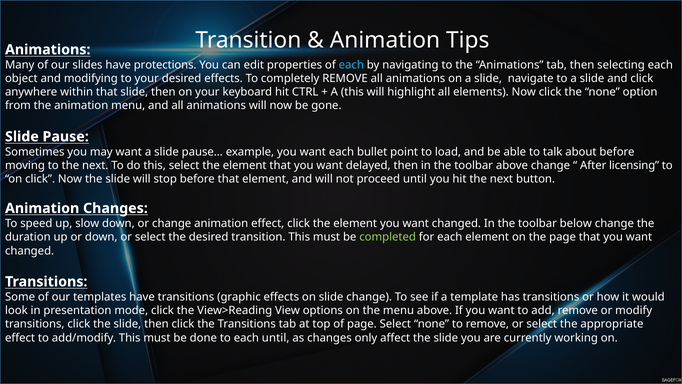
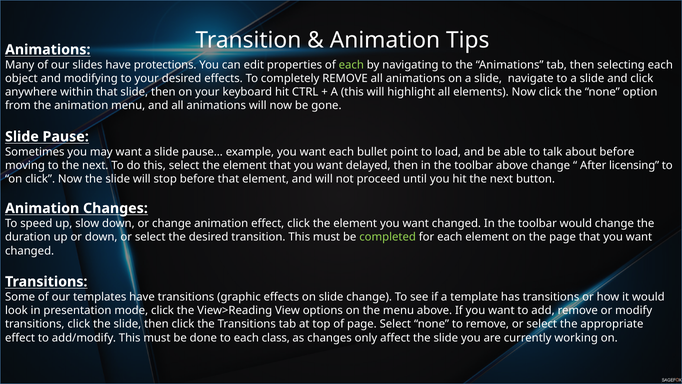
each colour: light blue -> light green (351, 65)
toolbar below: below -> would (576, 223)
each until: until -> class (276, 337)
